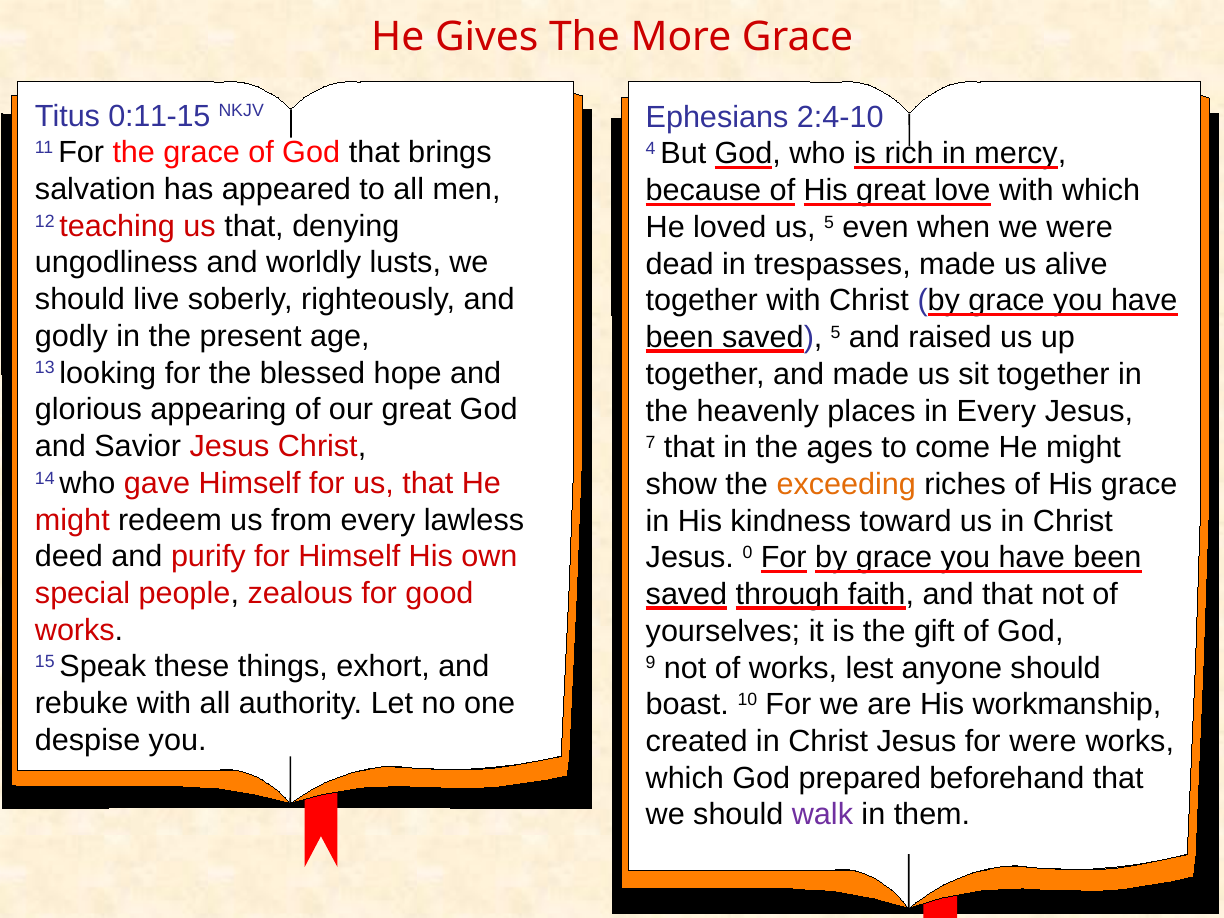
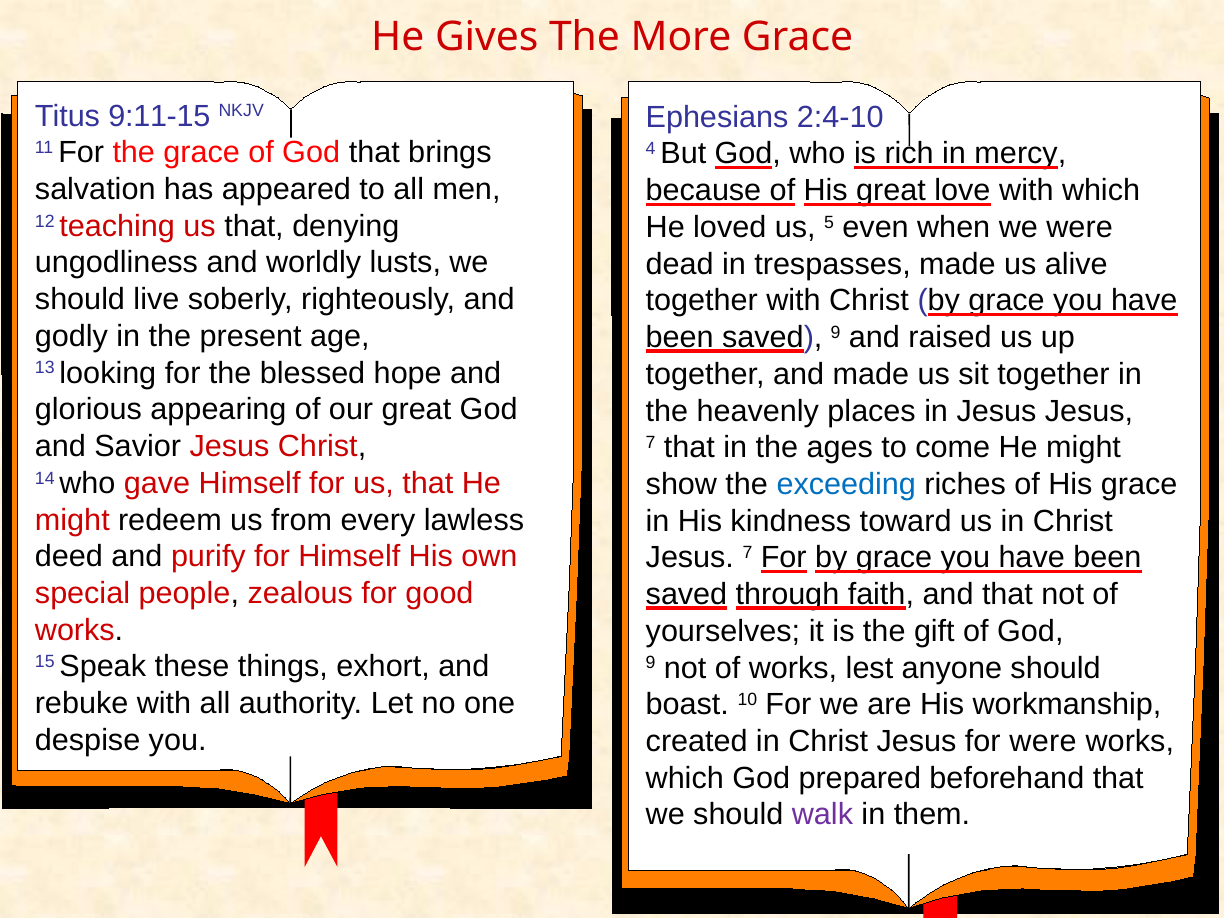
0:11-15: 0:11-15 -> 9:11-15 (159, 116)
saved 5: 5 -> 9 (836, 333)
in Every: Every -> Jesus (997, 411)
exceeding colour: orange -> blue (846, 484)
0: 0 -> 7 (748, 553)
